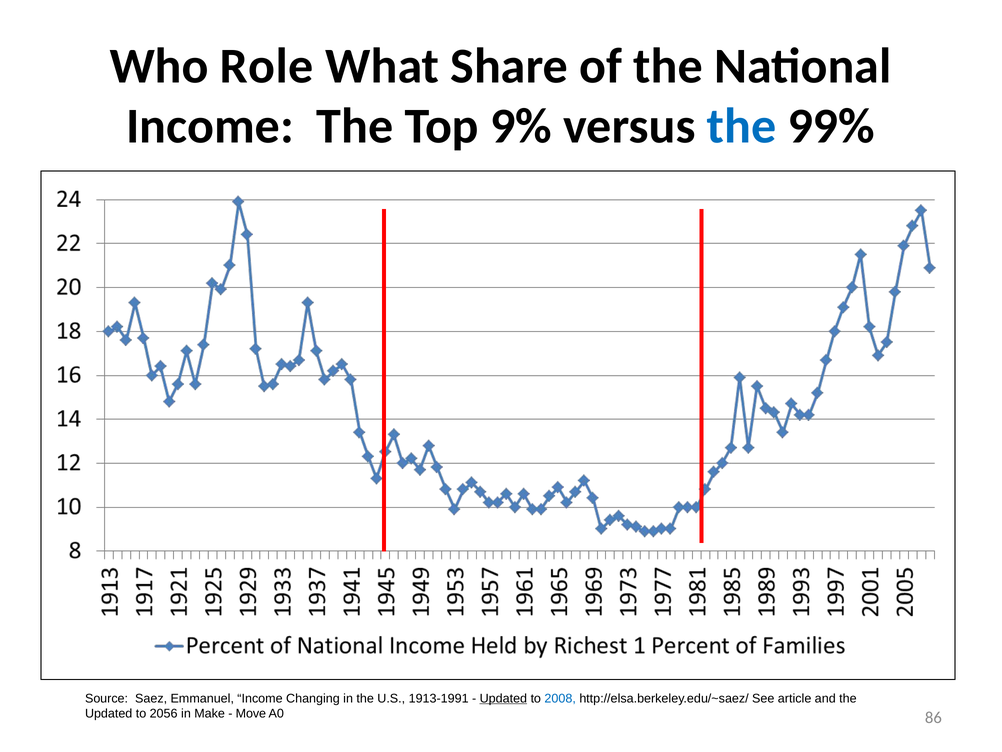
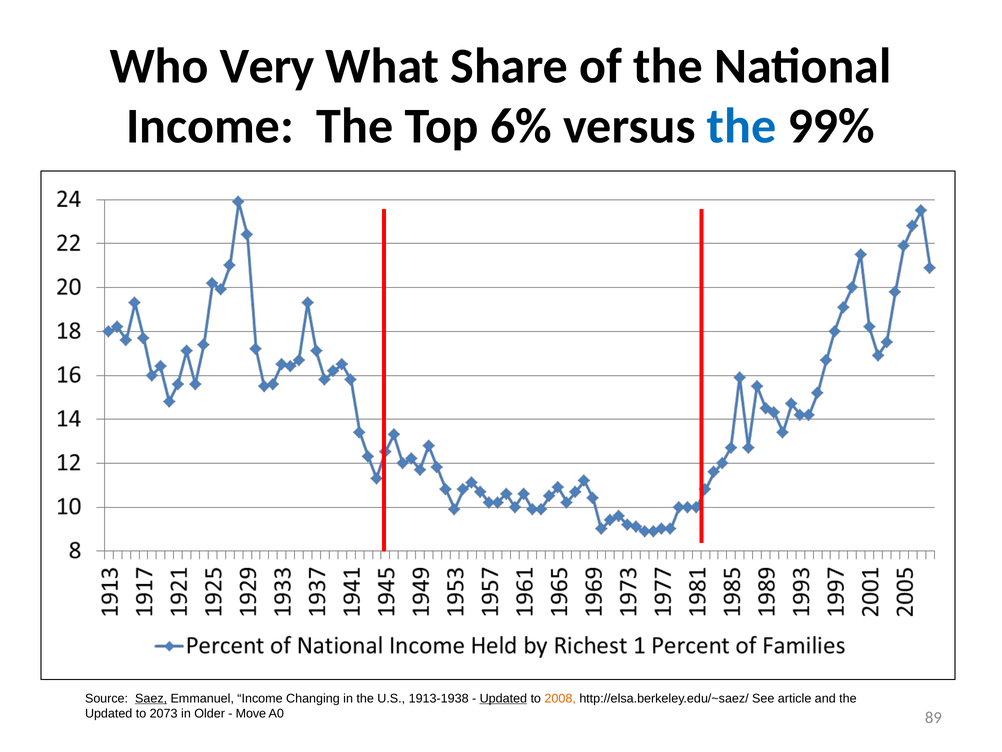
Role: Role -> Very (267, 66)
9%: 9% -> 6% (521, 126)
Saez underline: none -> present (151, 698)
1913-1991: 1913-1991 -> 1913-1938 (439, 698)
2008 colour: blue -> orange (560, 698)
2056: 2056 -> 2073 (164, 713)
Make: Make -> Older (210, 713)
86: 86 -> 89 (933, 718)
